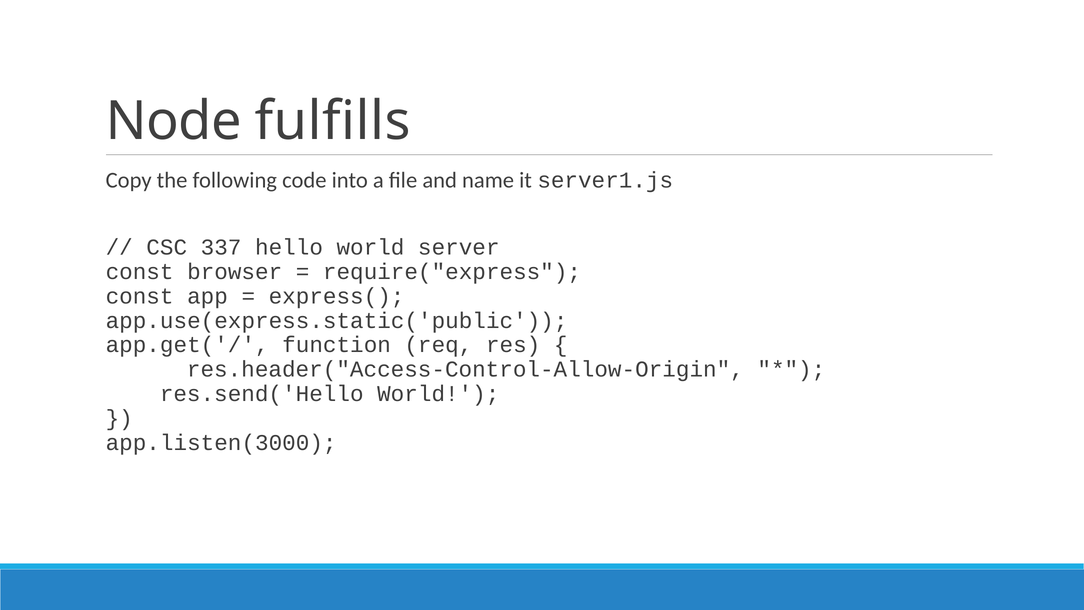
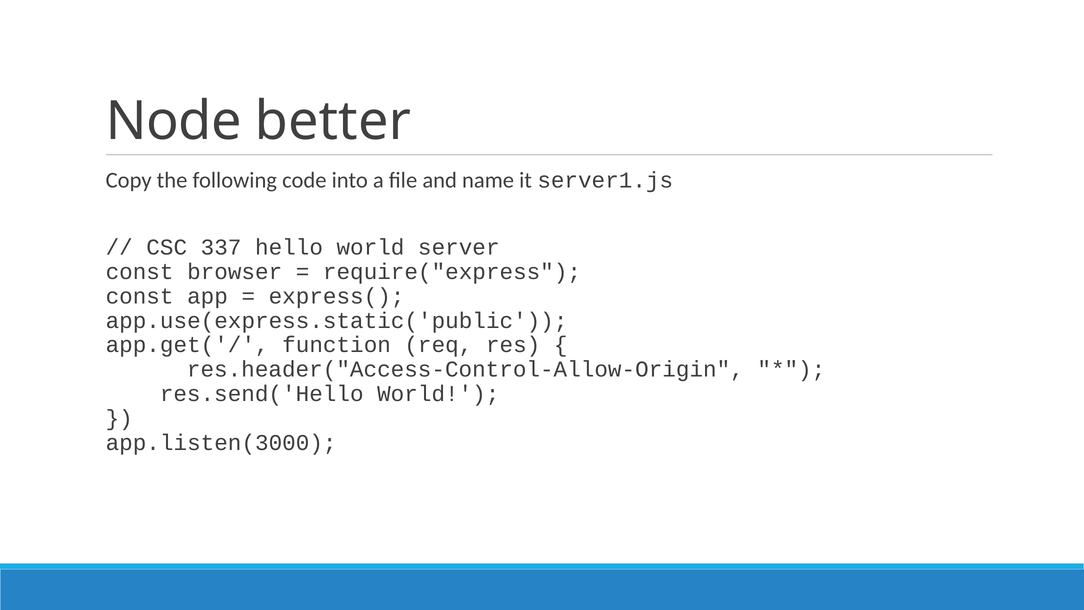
fulfills: fulfills -> better (333, 121)
